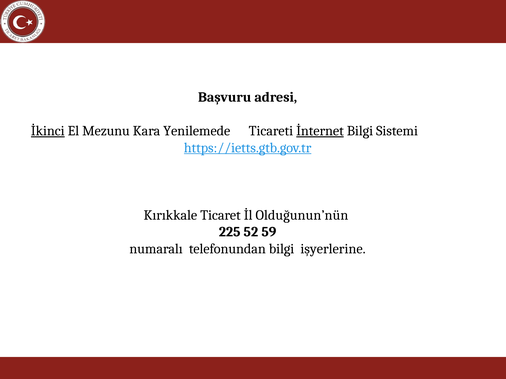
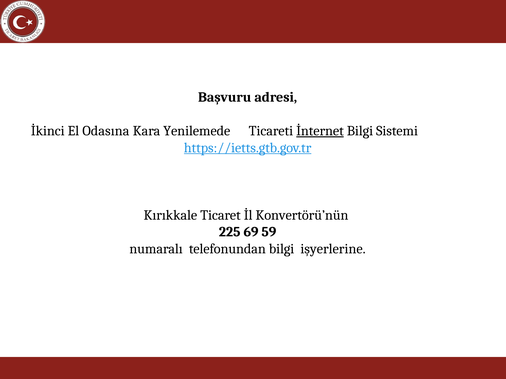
İkinci underline: present -> none (48, 131)
Mezunu: Mezunu -> Odasına (106, 131)
Olduğunun’nün: Olduğunun’nün -> Konvertörü’nün (302, 215)
52: 52 -> 69 (251, 232)
